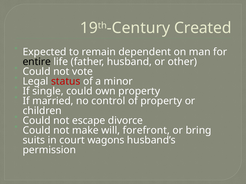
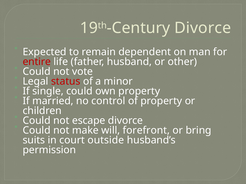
Created: Created -> Divorce (203, 28)
entire colour: black -> red (37, 62)
wagons: wagons -> outside (106, 141)
